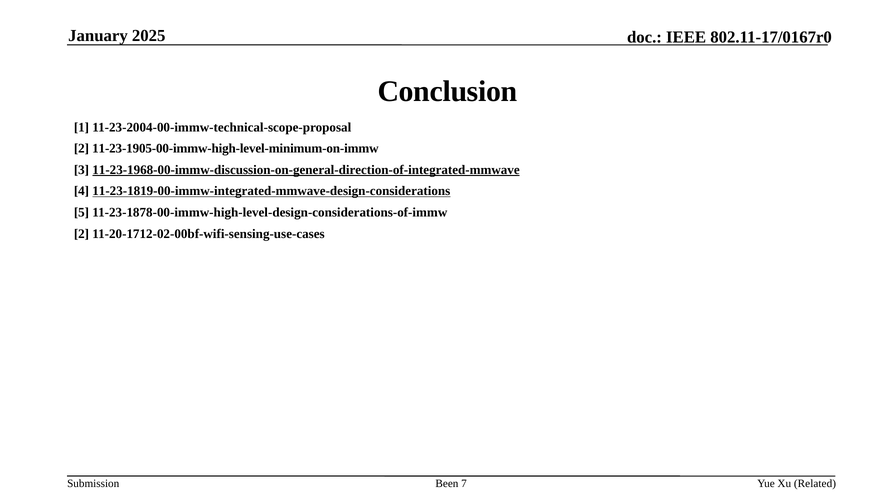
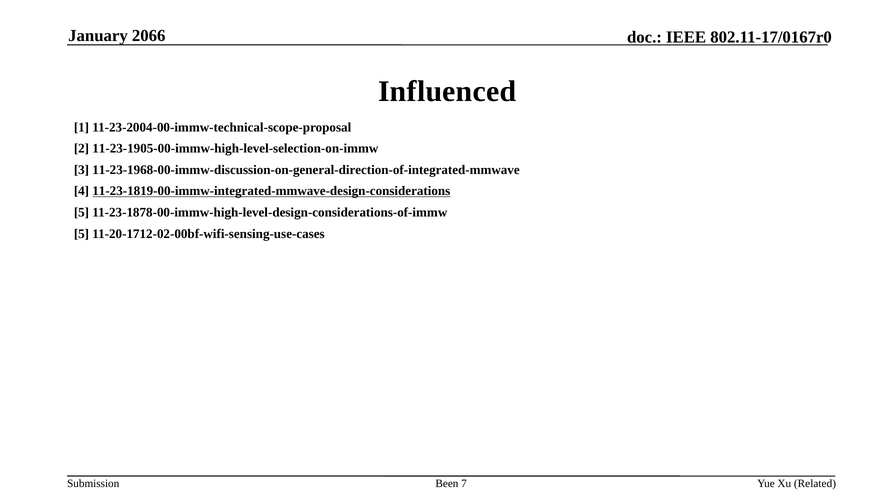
2025: 2025 -> 2066 (149, 36)
Conclusion: Conclusion -> Influenced (447, 92)
11-23-1905-00-immw-high-level-minimum-on-immw: 11-23-1905-00-immw-high-level-minimum-on-immw -> 11-23-1905-00-immw-high-level-selection-on-immw (235, 148)
11-23-1968-00-immw-discussion-on-general-direction-of-integrated-mmwave underline: present -> none (306, 170)
2: 2 -> 5 (81, 233)
